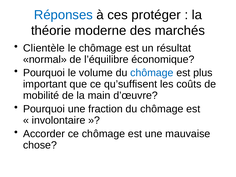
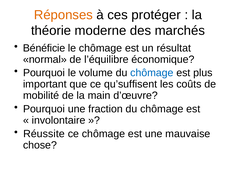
Réponses colour: blue -> orange (63, 15)
Clientèle: Clientèle -> Bénéficie (44, 48)
Accorder: Accorder -> Réussite (44, 134)
